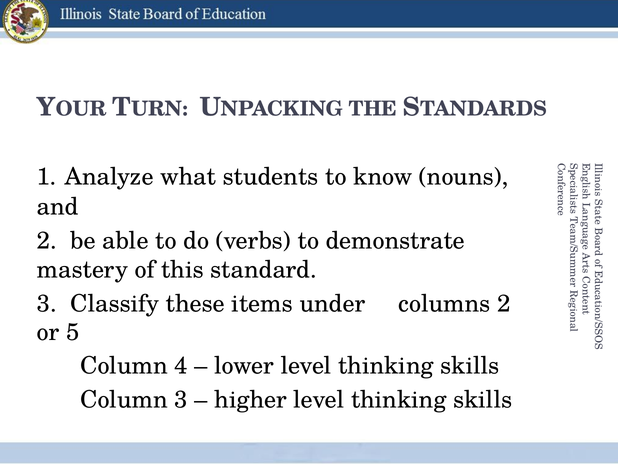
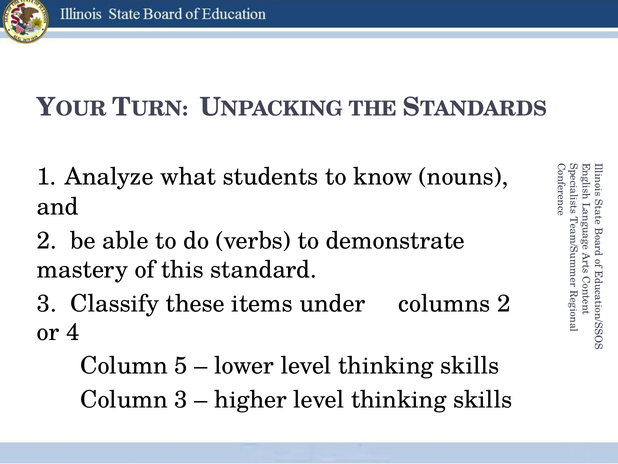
5: 5 -> 4 (73, 332)
4: 4 -> 5 (181, 366)
